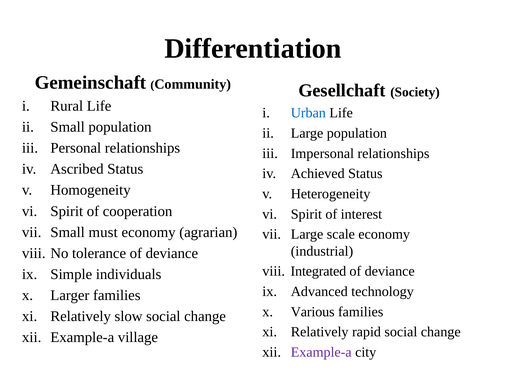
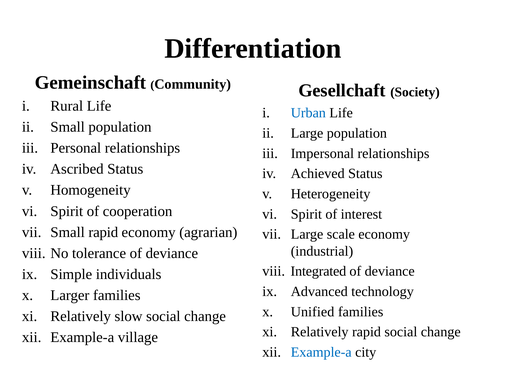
Small must: must -> rapid (103, 233)
Various: Various -> Unified (313, 312)
Example-a colour: purple -> blue (321, 353)
